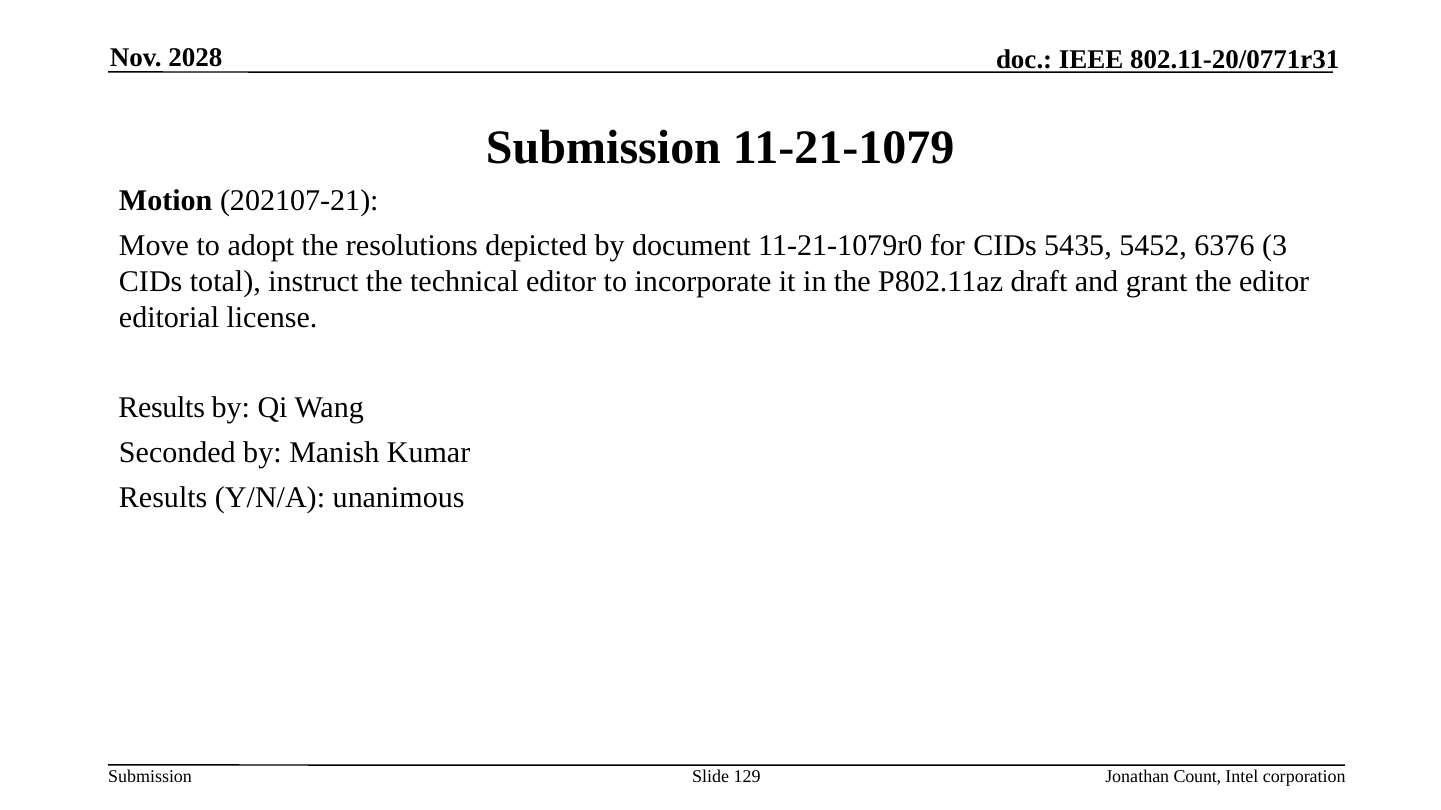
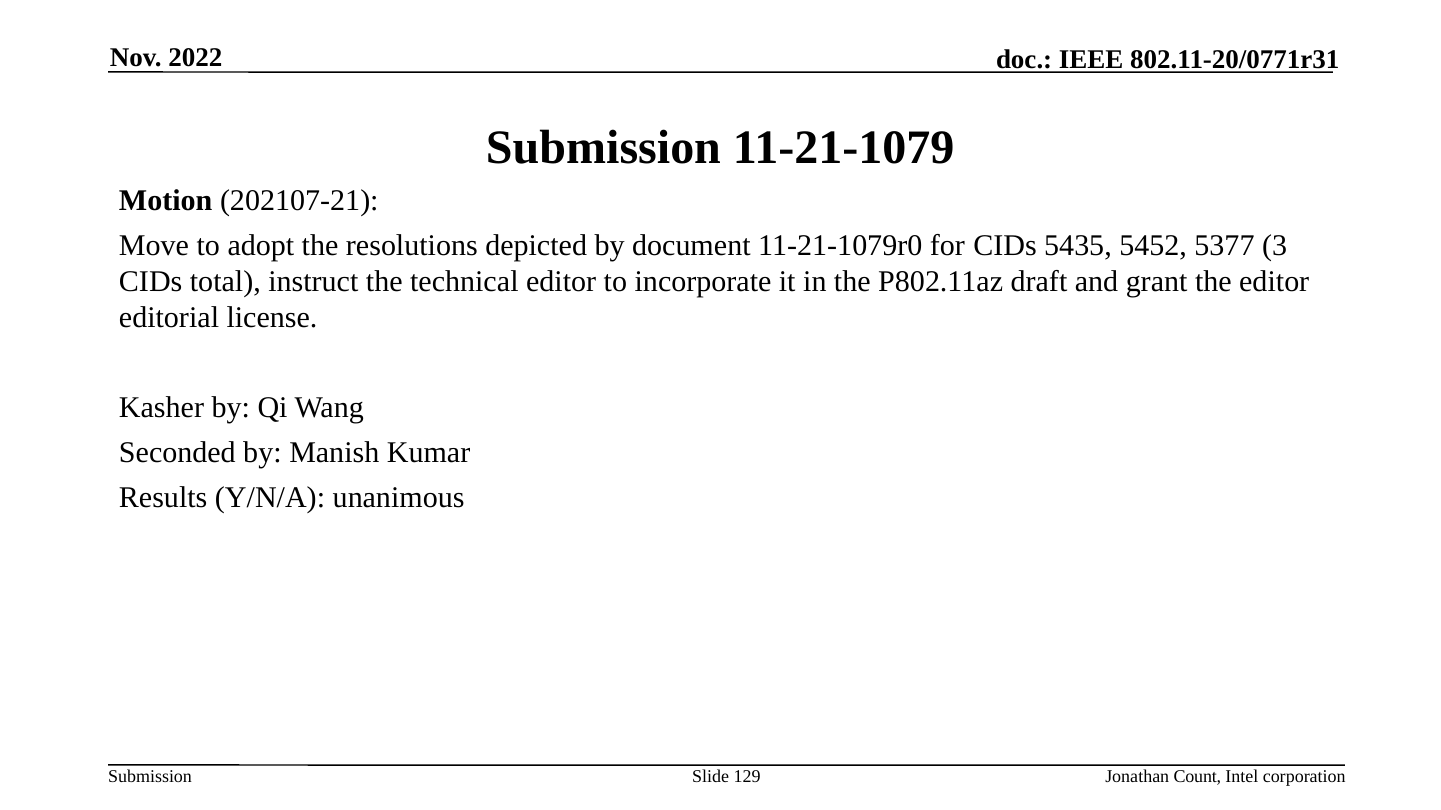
2028: 2028 -> 2022 (195, 57)
6376: 6376 -> 5377 (1225, 246)
Results: Results -> Kasher (162, 408)
